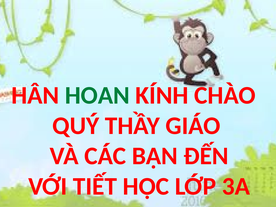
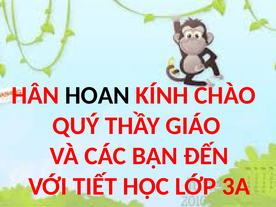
HOAN colour: green -> black (97, 95)
